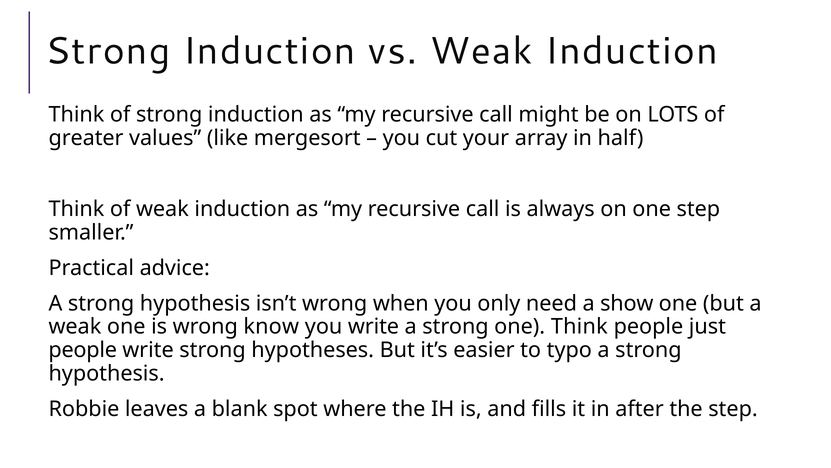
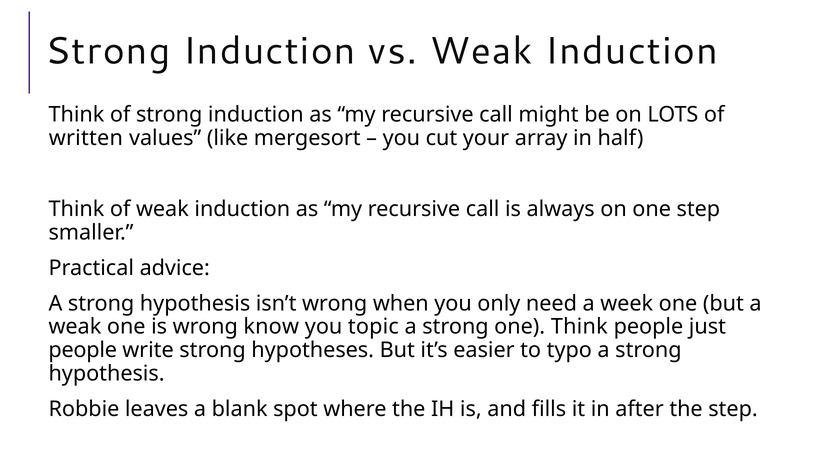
greater: greater -> written (86, 138)
show: show -> week (627, 303)
you write: write -> topic (373, 326)
